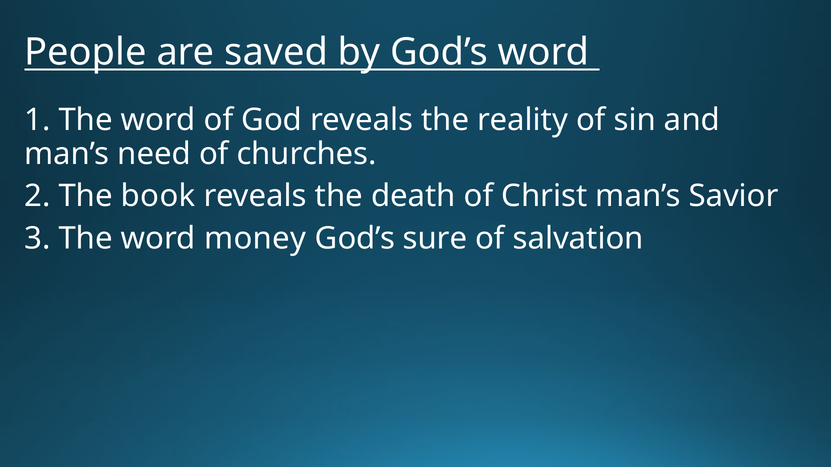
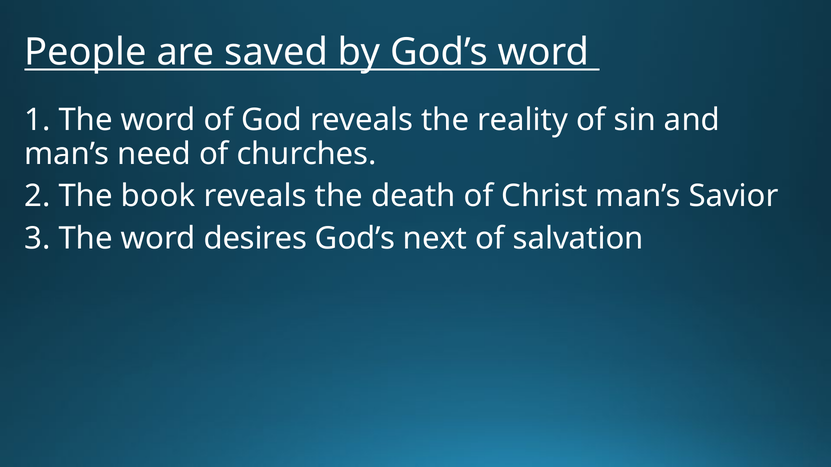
money: money -> desires (255, 239)
sure: sure -> next (435, 239)
